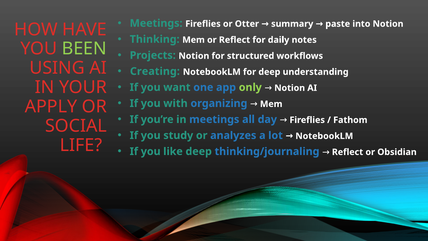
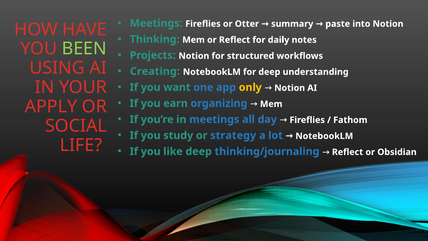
only colour: light green -> yellow (250, 87)
with: with -> earn (176, 103)
analyzes: analyzes -> strategy (233, 135)
